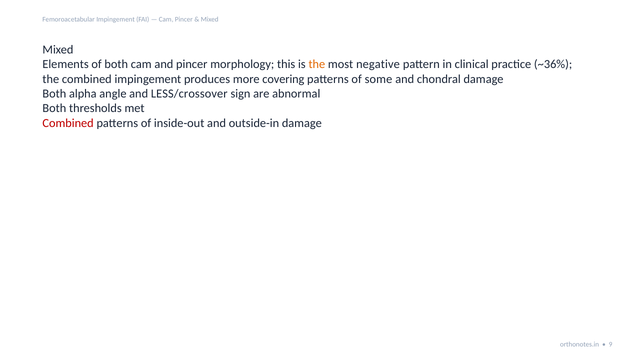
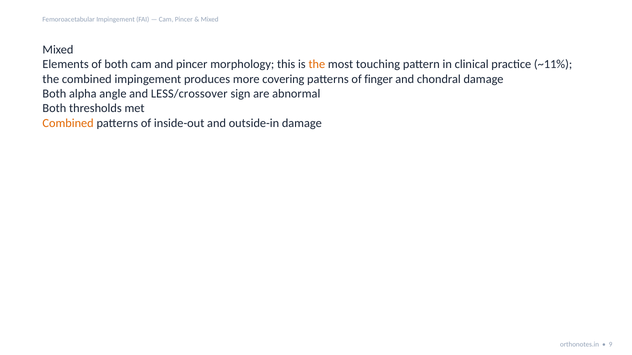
negative: negative -> touching (378, 64)
~36%: ~36% -> ~11% (553, 64)
some: some -> finger (379, 79)
Combined colour: red -> orange (68, 123)
